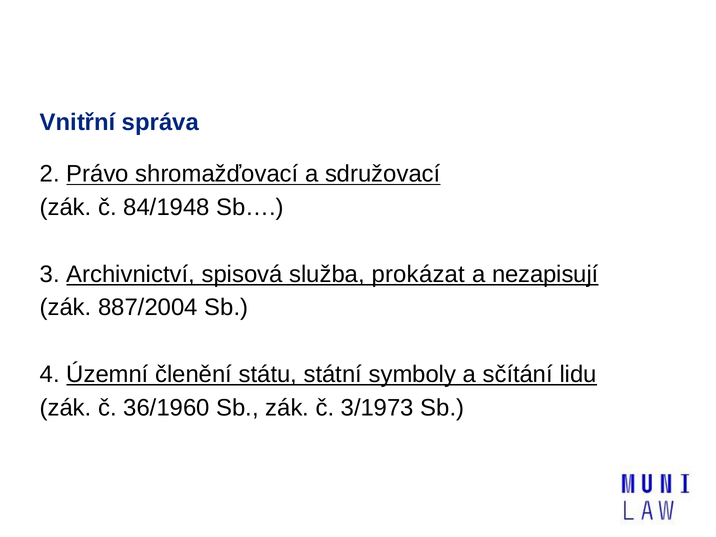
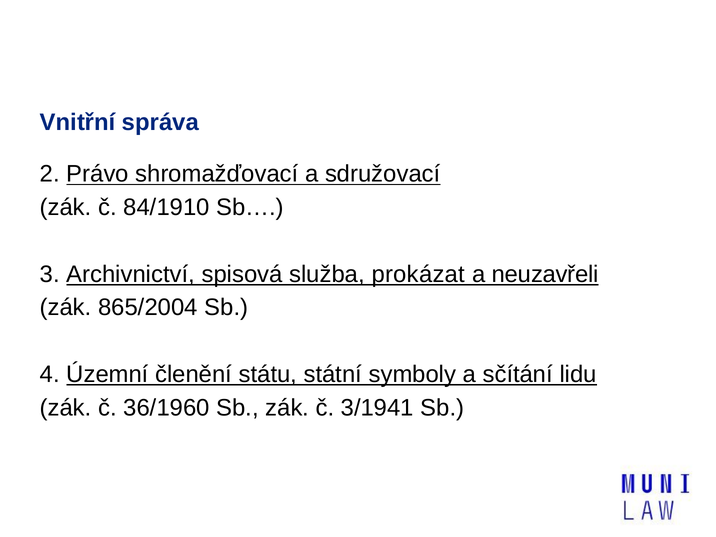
84/1948: 84/1948 -> 84/1910 (167, 207)
nezapisují: nezapisují -> neuzavřeli (545, 274)
887/2004: 887/2004 -> 865/2004 (148, 308)
3/1973: 3/1973 -> 3/1941 (377, 408)
